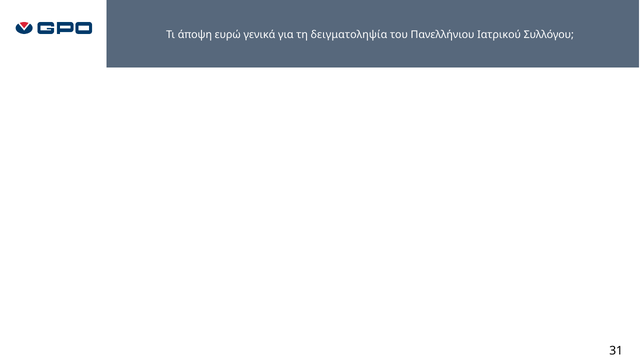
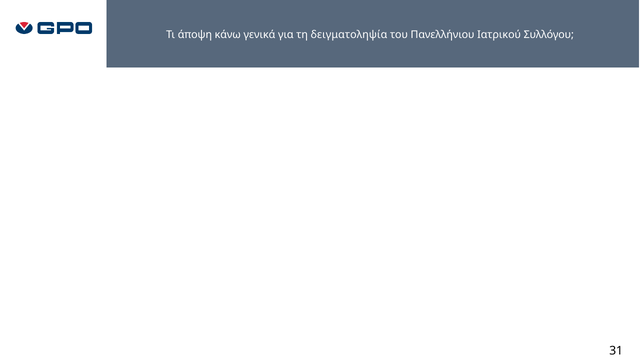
ευρώ: ευρώ -> κάνω (228, 35)
